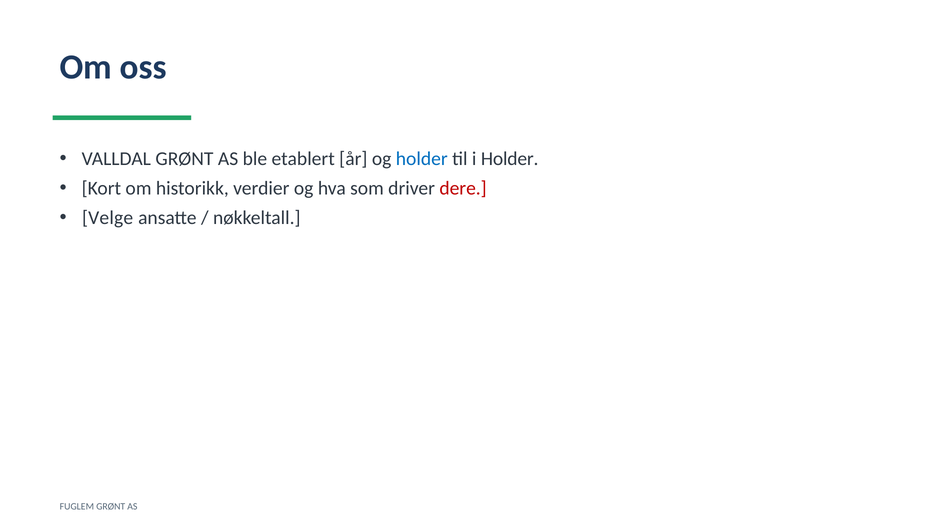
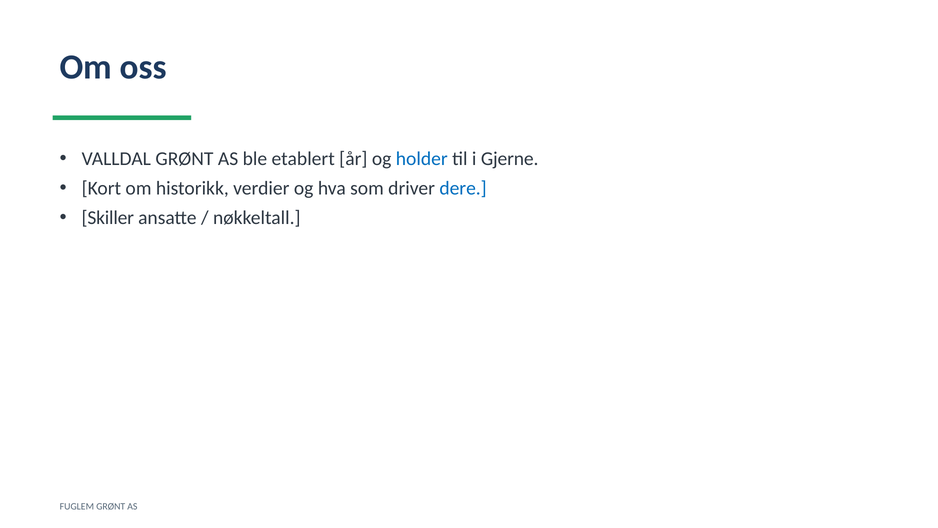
i Holder: Holder -> Gjerne (510, 159)
dere colour: red -> blue (463, 188)
Velge: Velge -> Skiller (108, 218)
